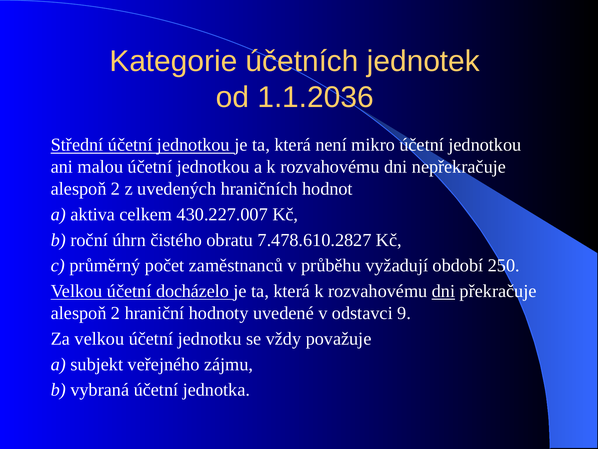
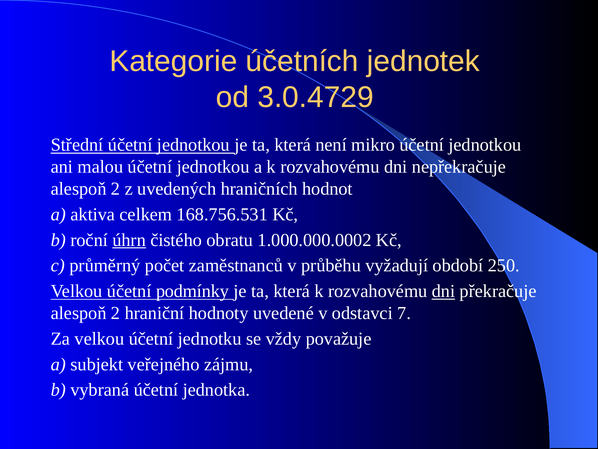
1.1.2036: 1.1.2036 -> 3.0.4729 (316, 97)
430.227.007: 430.227.007 -> 168.756.531 (222, 214)
úhrn underline: none -> present (129, 240)
7.478.610.2827: 7.478.610.2827 -> 1.000.000.0002 (315, 240)
docházelo: docházelo -> podmínky (192, 291)
9: 9 -> 7 (404, 313)
